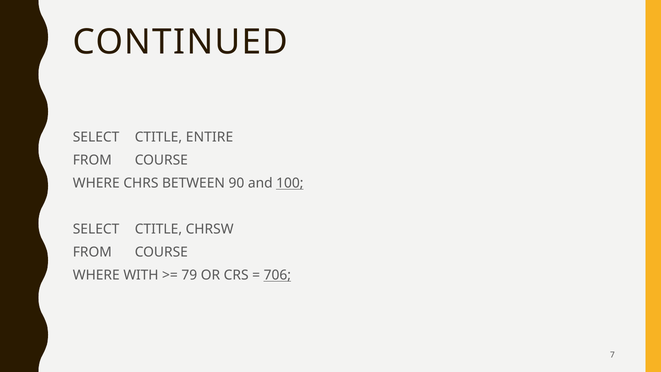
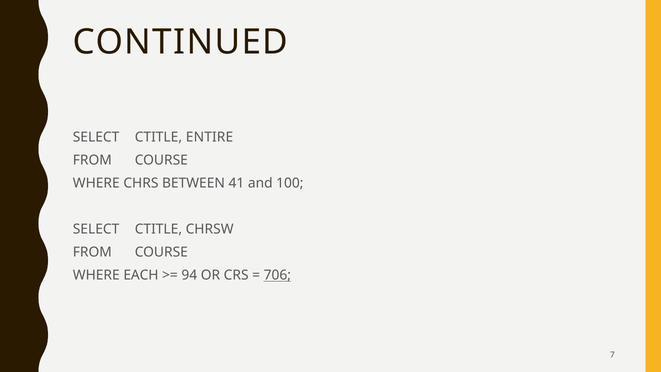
90: 90 -> 41 (236, 183)
100 underline: present -> none (290, 183)
WITH: WITH -> EACH (141, 275)
79: 79 -> 94 (189, 275)
